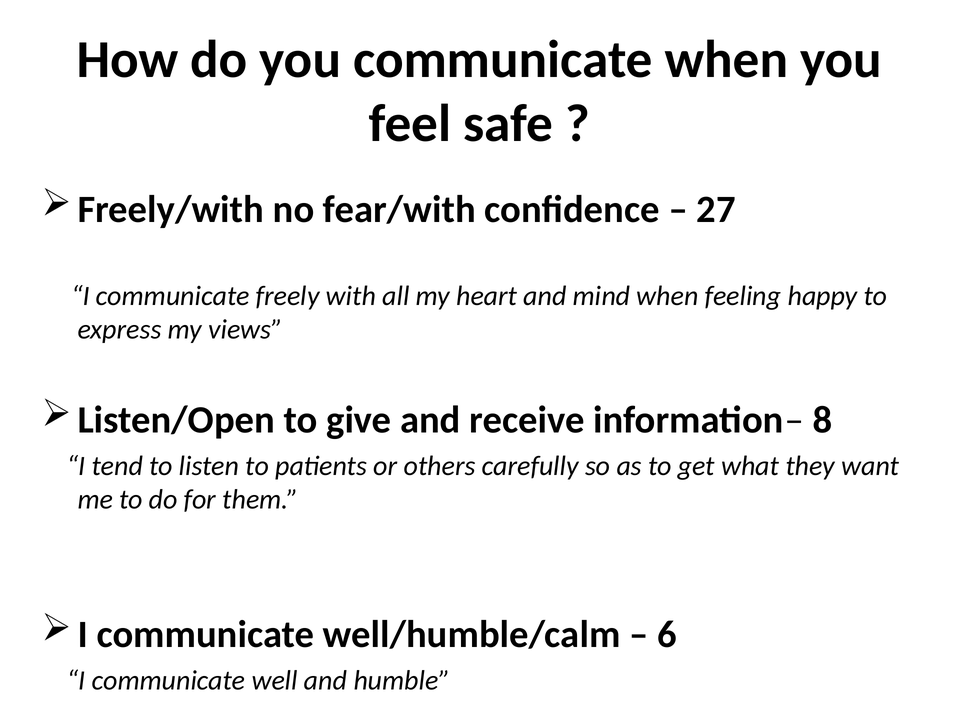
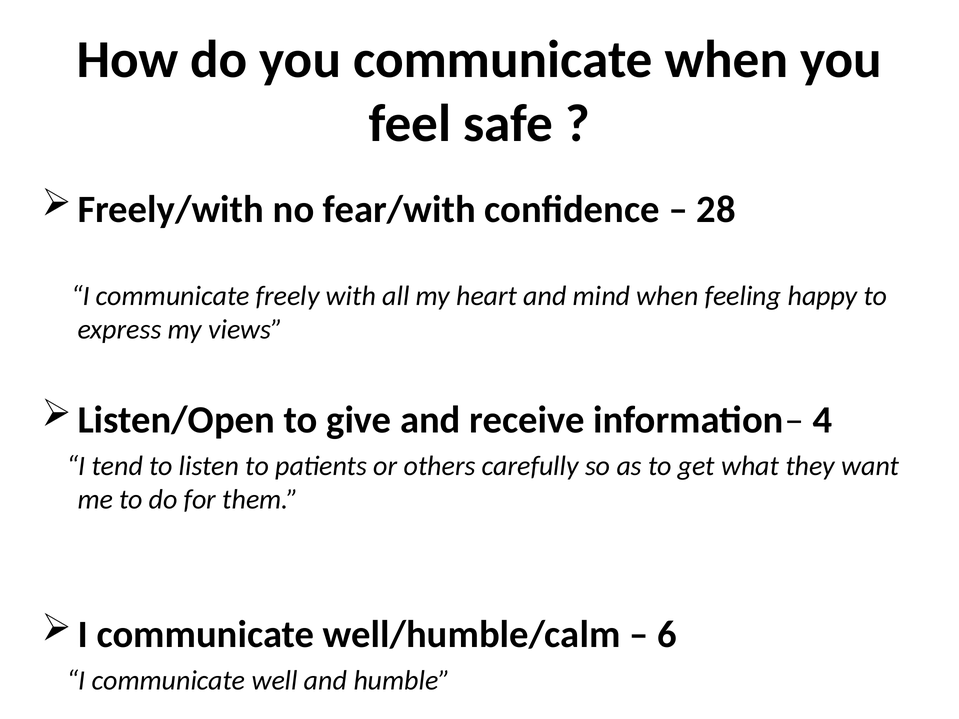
27: 27 -> 28 (716, 209)
8: 8 -> 4 (822, 420)
